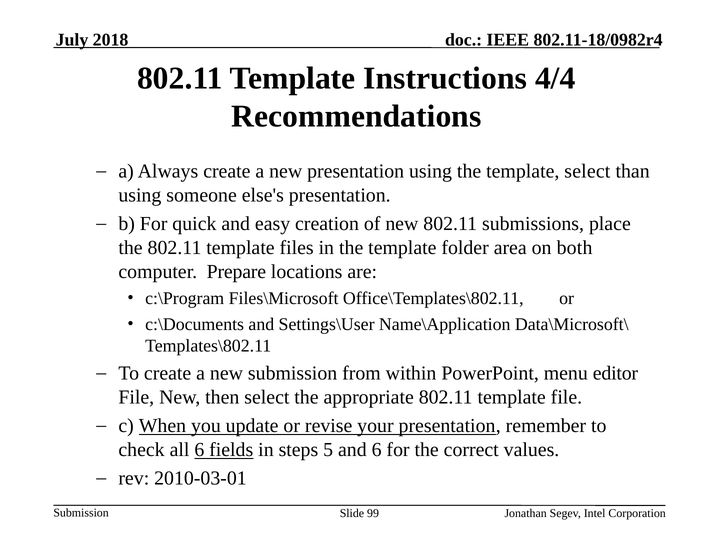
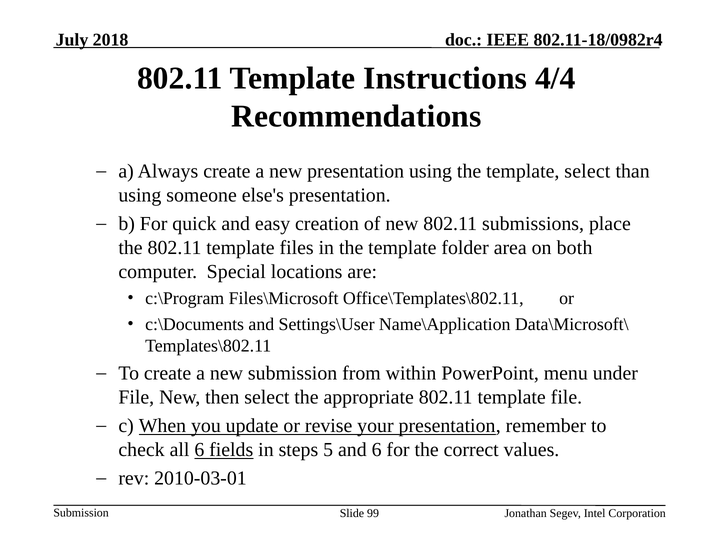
Prepare: Prepare -> Special (236, 271)
editor: editor -> under (615, 373)
